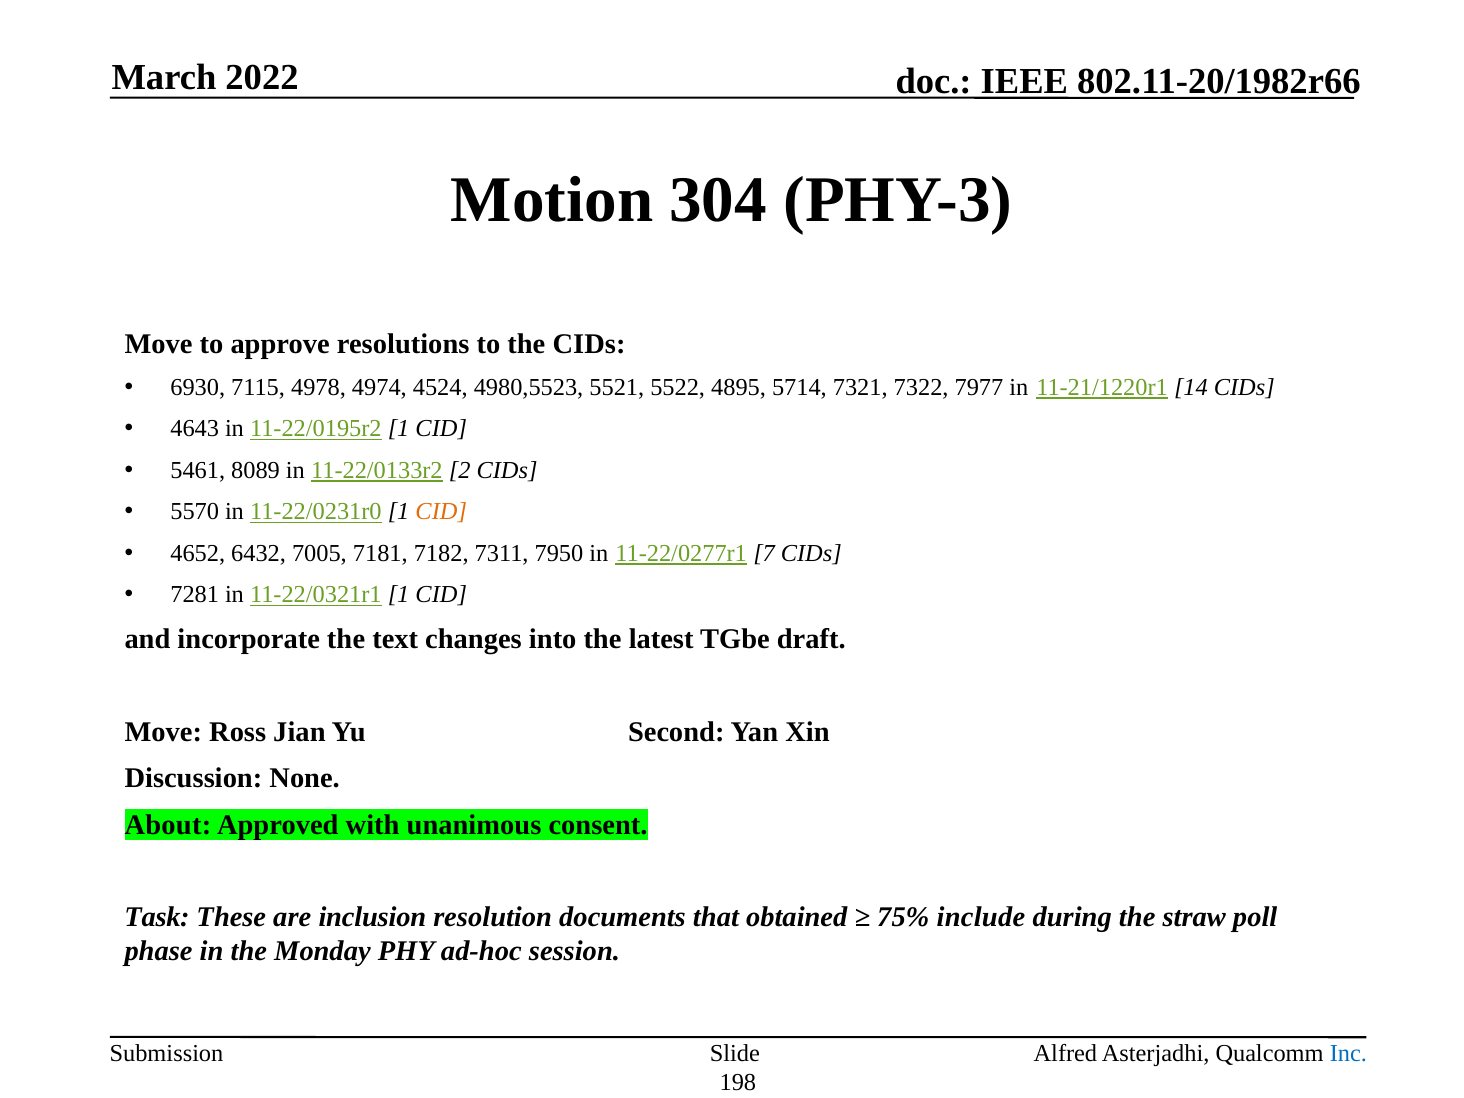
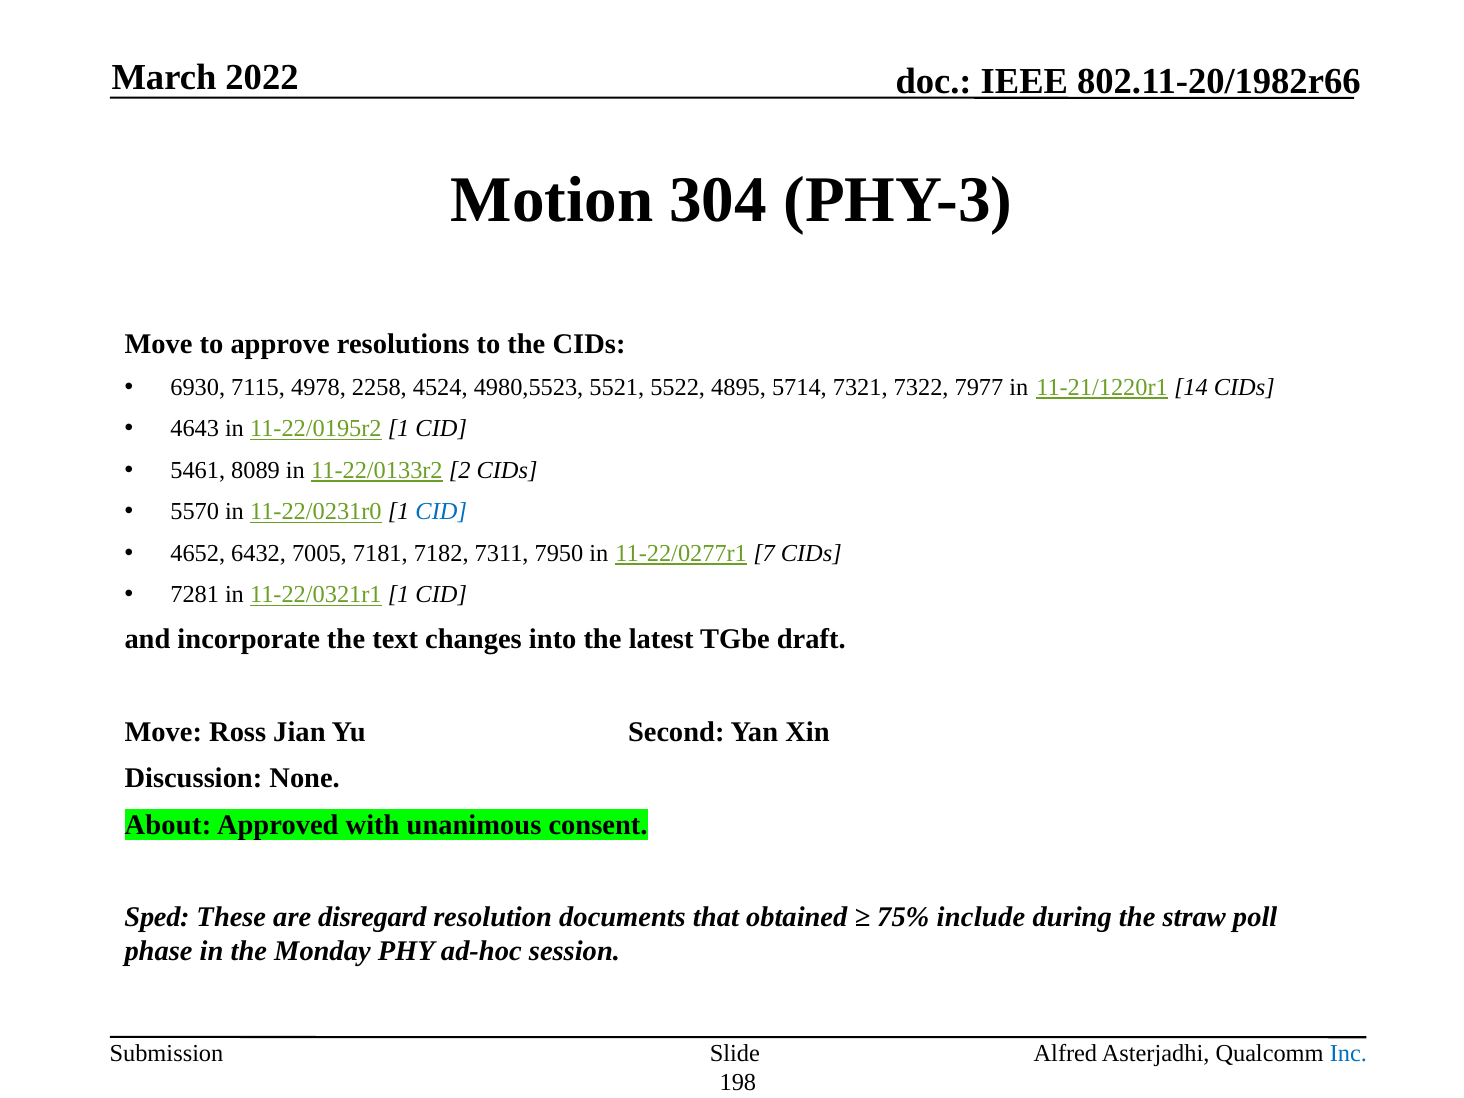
4974: 4974 -> 2258 (379, 387)
CID colour: orange -> blue (441, 512)
Task: Task -> Sped (157, 917)
inclusion: inclusion -> disregard (372, 917)
